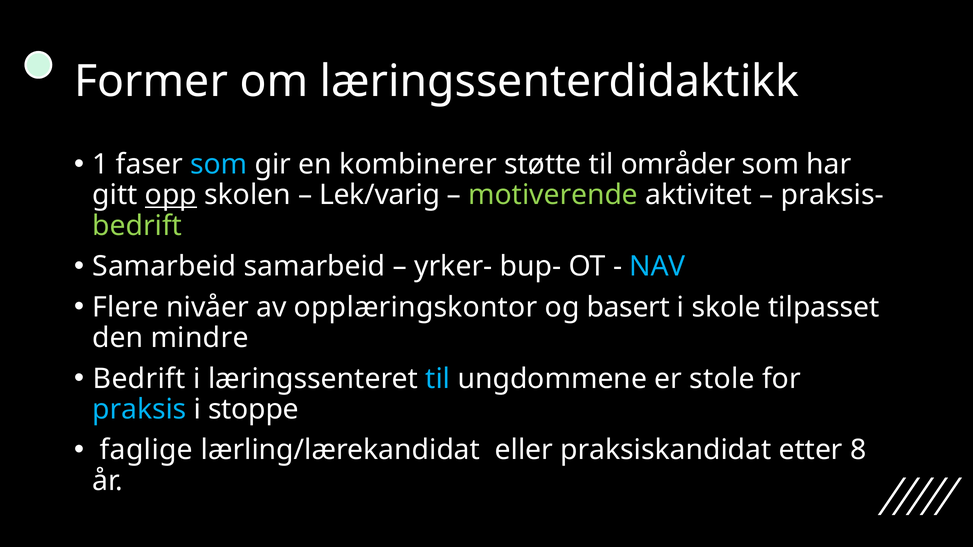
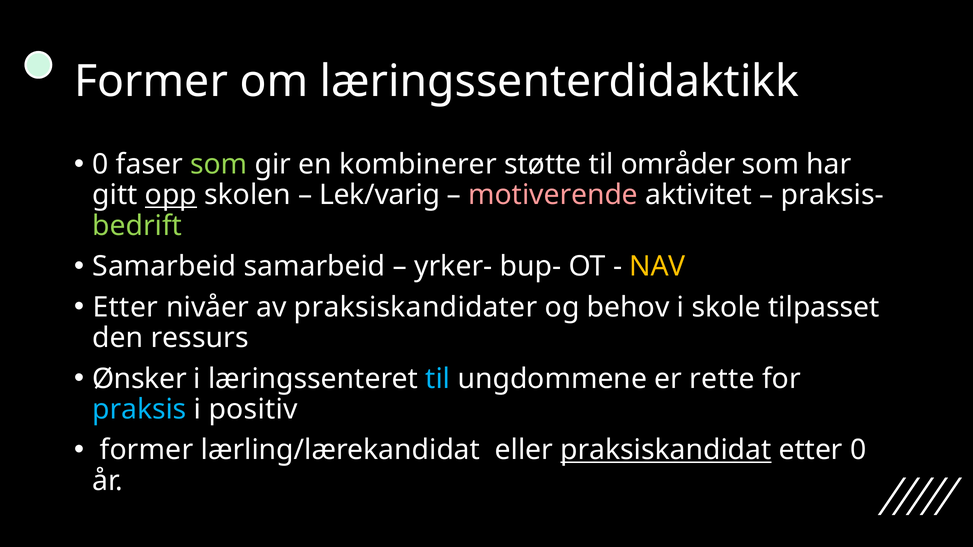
1: 1 -> 0 (101, 165)
som colour: light blue -> light green (219, 165)
motiverende colour: light green -> pink (553, 195)
NAV colour: light blue -> yellow (657, 267)
Flere: Flere -> Etter (125, 307)
opplæringskontor: opplæringskontor -> praksiskandidater (416, 307)
basert: basert -> behov (628, 307)
mindre: mindre -> ressurs (200, 338)
Bedrift: Bedrift -> Ønsker (139, 379)
stole: stole -> rette (722, 379)
stoppe: stoppe -> positiv (253, 410)
faglige: faglige -> former (146, 450)
praksiskandidat underline: none -> present (666, 450)
etter 8: 8 -> 0 (858, 450)
